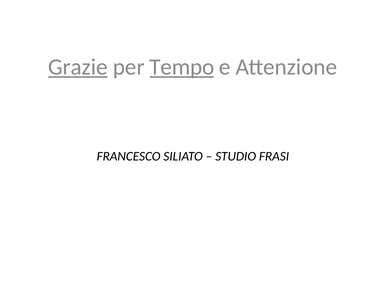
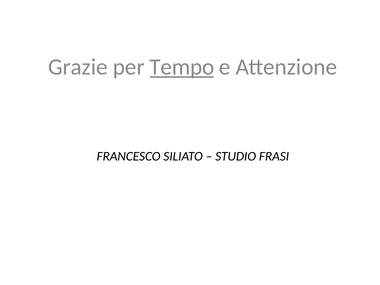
Grazie underline: present -> none (78, 67)
